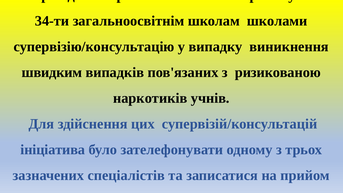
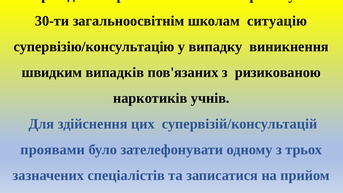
34-ти: 34-ти -> 30-ти (52, 21)
школами: школами -> ситуацію (277, 21)
ініціатива: ініціатива -> проявами (53, 150)
